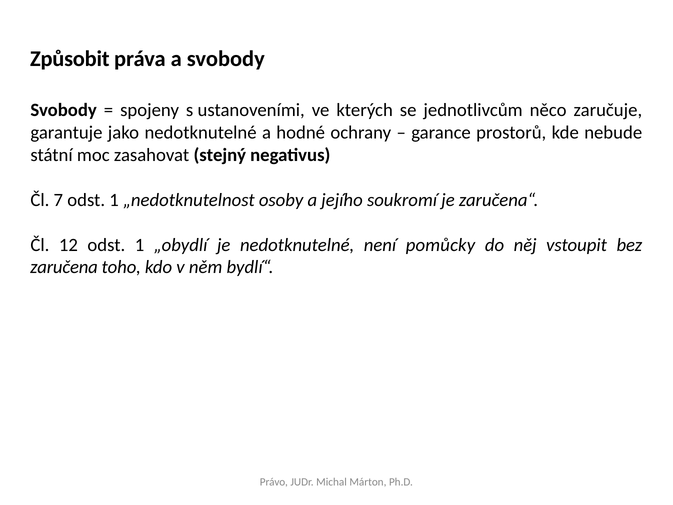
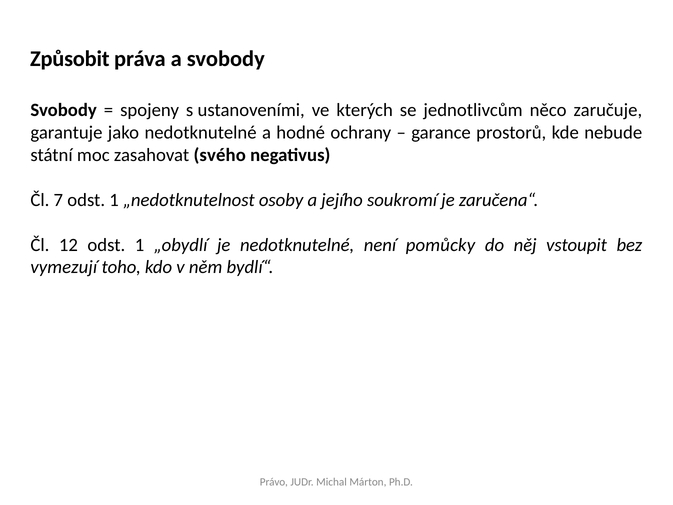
stejný: stejný -> svého (220, 155)
zaručena: zaručena -> vymezují (64, 267)
